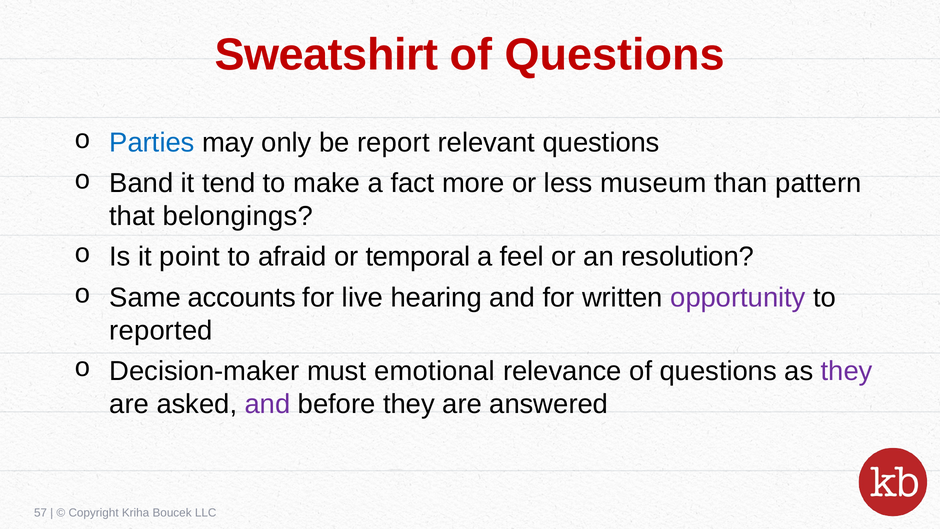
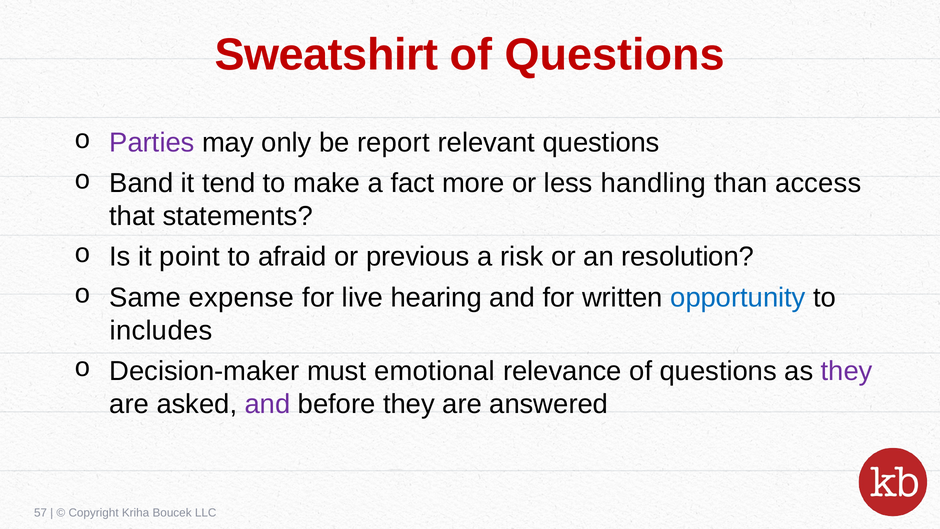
Parties colour: blue -> purple (152, 143)
museum: museum -> handling (653, 183)
pattern: pattern -> access (818, 183)
belongings: belongings -> statements (238, 216)
temporal: temporal -> previous (418, 257)
feel: feel -> risk (522, 257)
accounts: accounts -> expense (242, 297)
opportunity colour: purple -> blue (738, 297)
reported: reported -> includes (161, 330)
